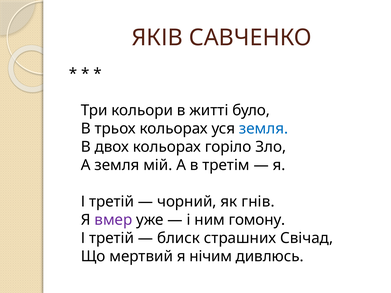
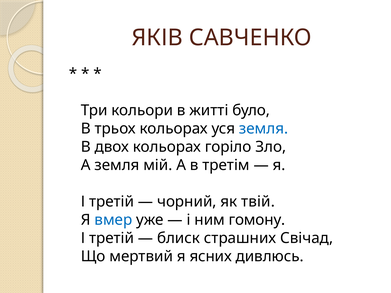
гнів: гнів -> твій (258, 202)
вмер colour: purple -> blue (113, 220)
нічим: нічим -> ясних (211, 257)
